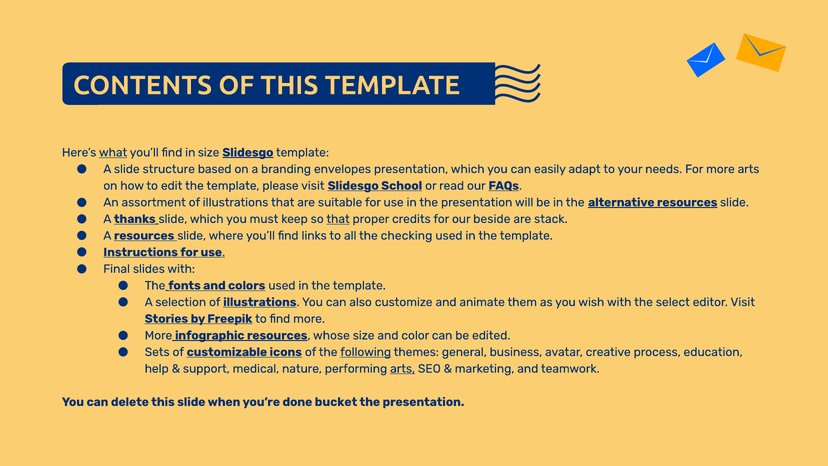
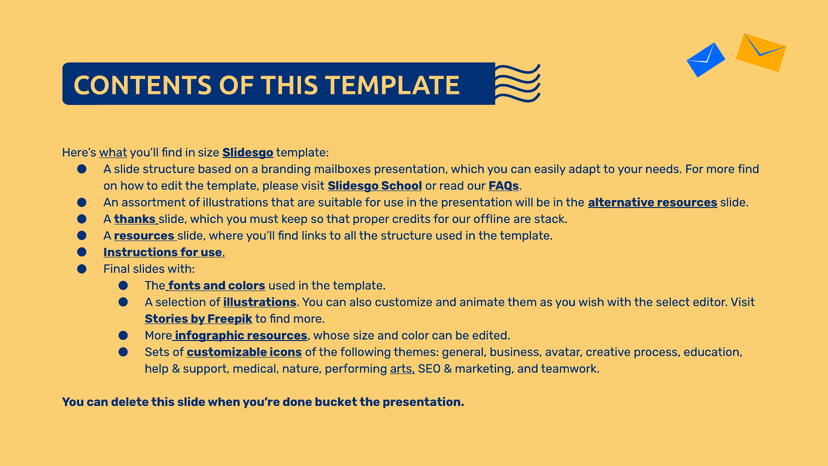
envelopes: envelopes -> mailboxes (342, 169)
more arts: arts -> find (749, 169)
that underline: present -> none (338, 219)
beside: beside -> offline (492, 219)
the checking: checking -> structure (407, 235)
following underline: present -> none (366, 352)
